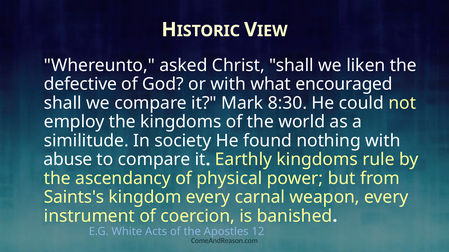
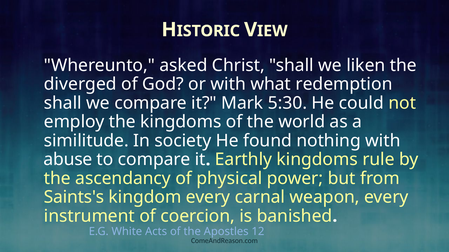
defective: defective -> diverged (80, 84)
encouraged: encouraged -> redemption (344, 84)
8:30: 8:30 -> 5:30 (287, 103)
